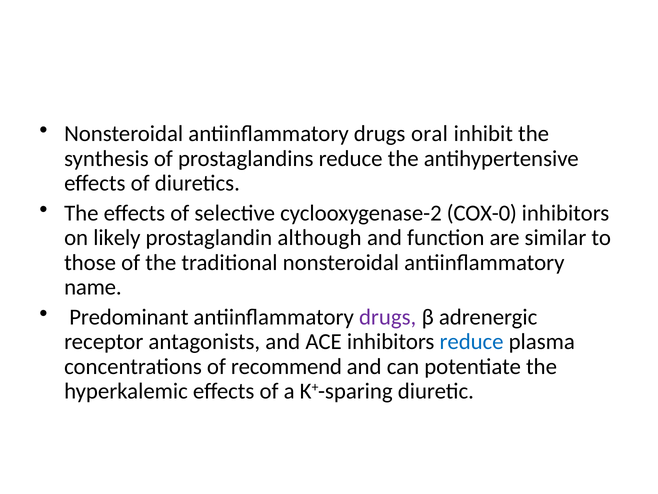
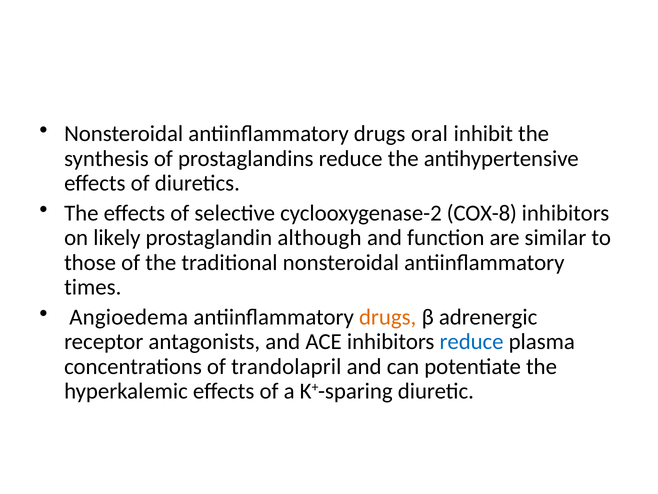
COX-0: COX-0 -> COX-8 (482, 213)
name: name -> times (93, 287)
Predominant: Predominant -> Angioedema (129, 317)
drugs colour: purple -> orange (388, 317)
recommend: recommend -> trandolapril (286, 366)
